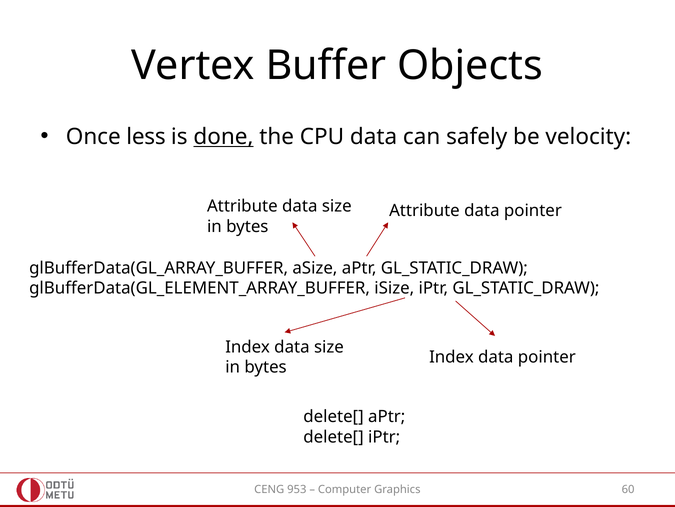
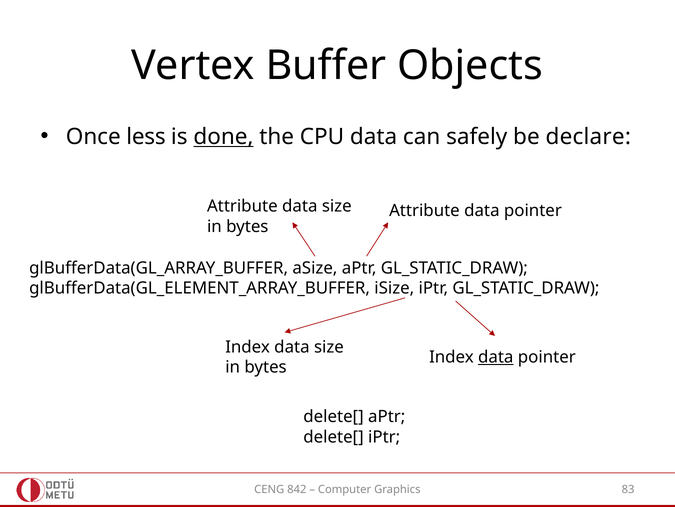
velocity: velocity -> declare (588, 137)
data underline: none -> present (496, 357)
953: 953 -> 842 (297, 489)
60: 60 -> 83 (628, 489)
